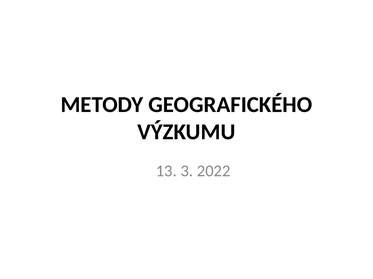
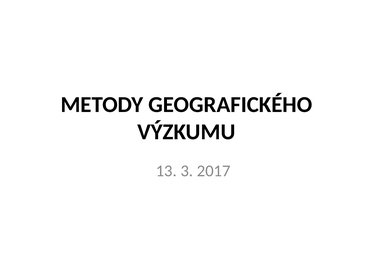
2022: 2022 -> 2017 (214, 171)
